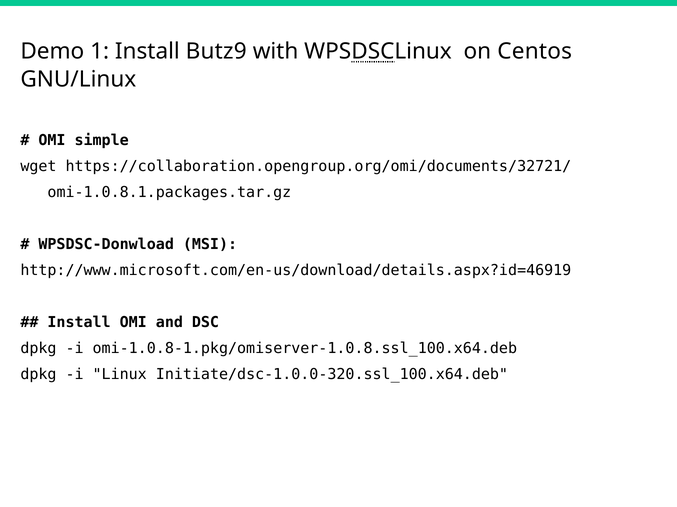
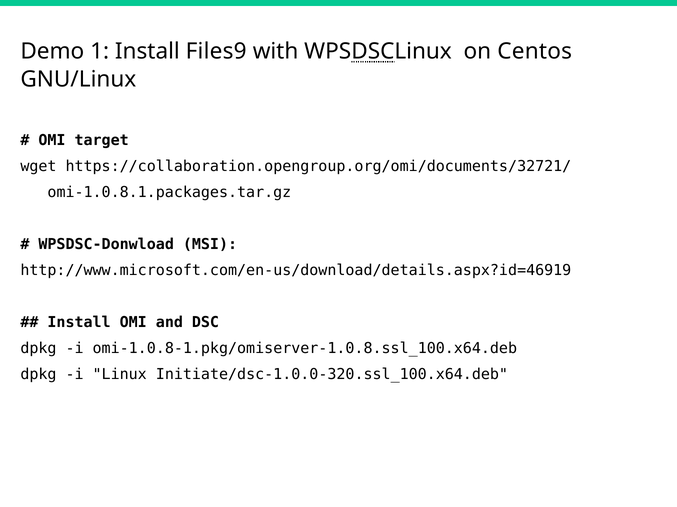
Butz9: Butz9 -> Files9 (216, 52)
simple: simple -> target (102, 140)
